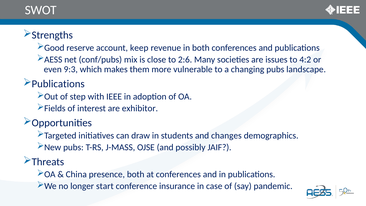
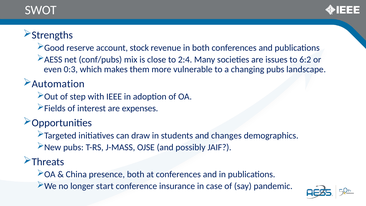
keep: keep -> stock (139, 48)
2:6: 2:6 -> 2:4 (185, 60)
4:2: 4:2 -> 6:2 (305, 60)
9:3: 9:3 -> 0:3 (71, 69)
Publications: Publications -> Automation (58, 84)
exhibitor: exhibitor -> expenses (140, 108)
